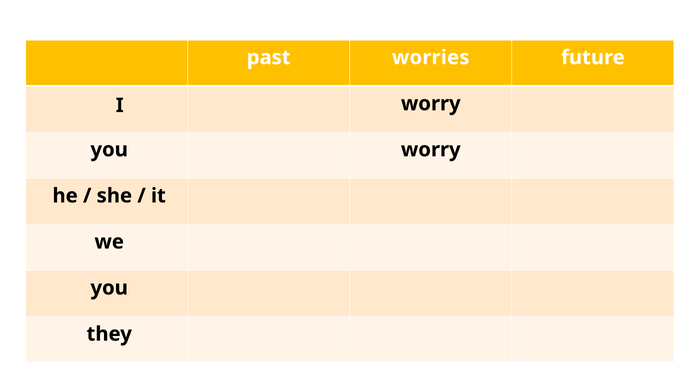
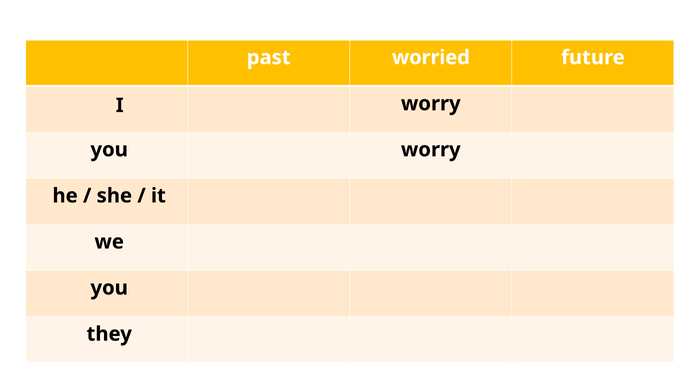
worries: worries -> worried (431, 58)
